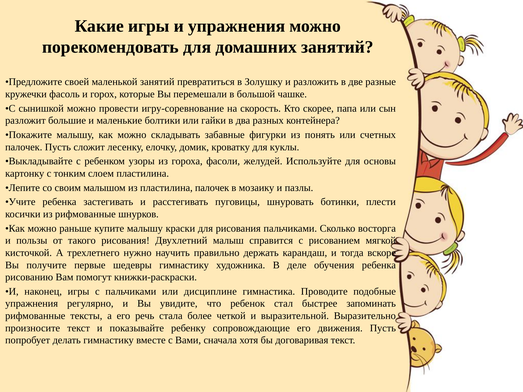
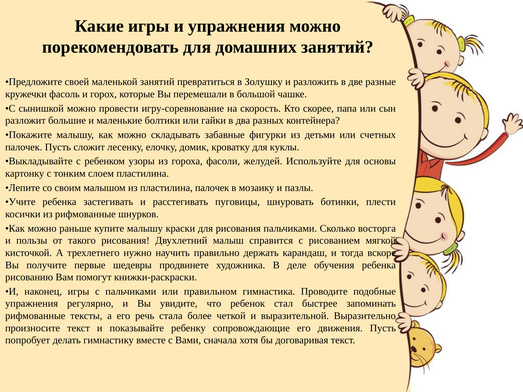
понять: понять -> детьми (320, 135)
шедевры гимнастику: гимнастику -> продвинете (184, 265)
дисциплине: дисциплине -> правильном (210, 292)
